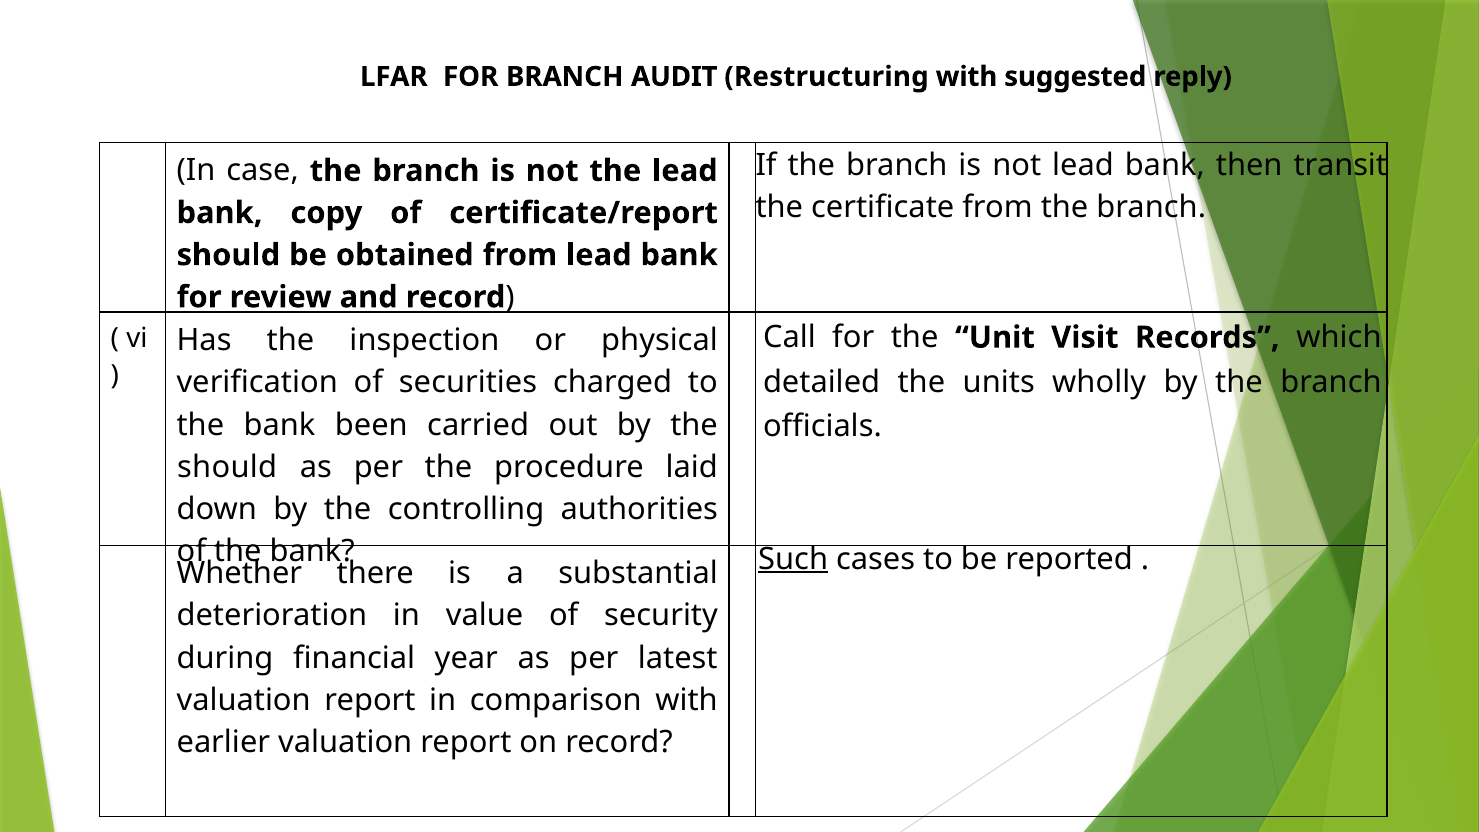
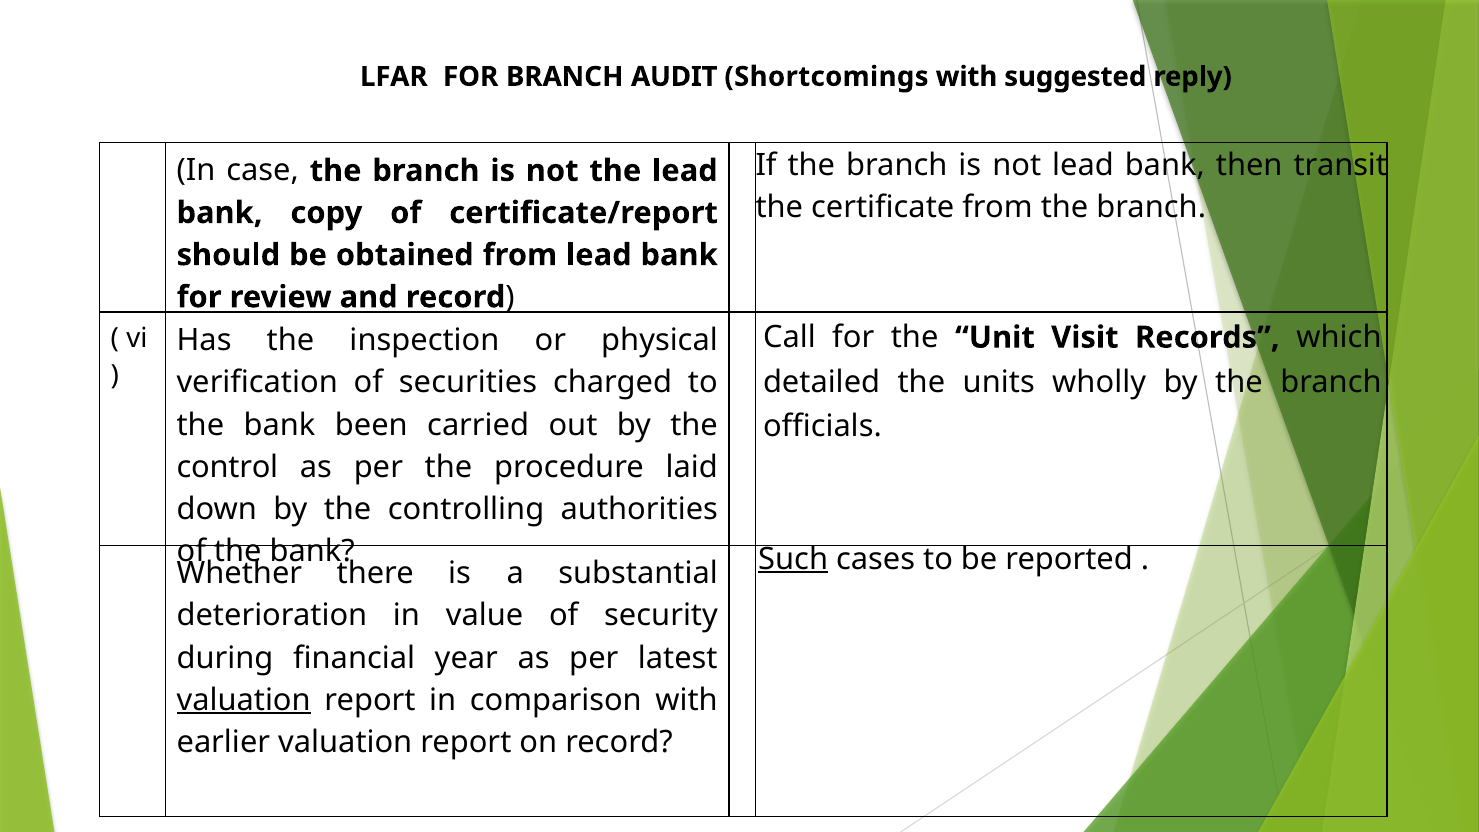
Restructuring: Restructuring -> Shortcomings (826, 77)
should: should -> control (227, 467)
valuation underline: none -> present (244, 700)
